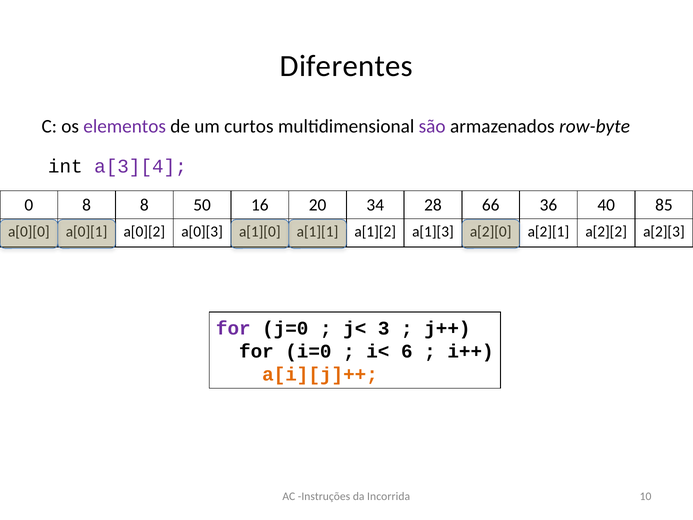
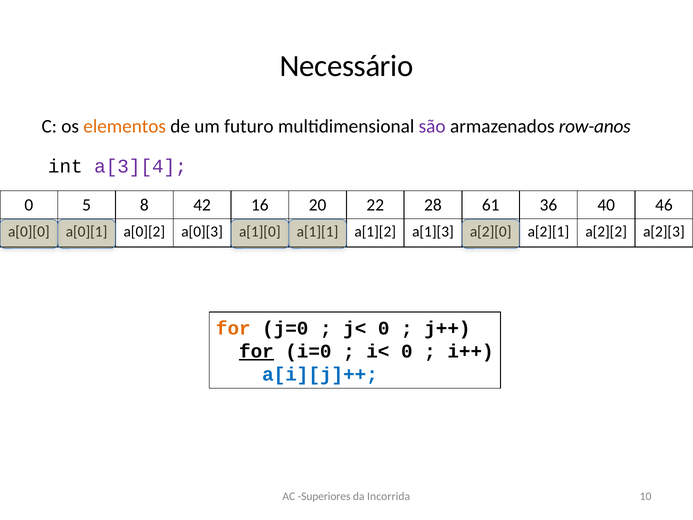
Diferentes: Diferentes -> Necessário (347, 66)
elementos colour: purple -> orange (125, 126)
curtos: curtos -> futuro (249, 126)
row-byte: row-byte -> row-anos (595, 126)
0 8: 8 -> 5 (87, 205)
50: 50 -> 42 (202, 205)
34: 34 -> 22 (375, 205)
66: 66 -> 61 (491, 205)
85: 85 -> 46 (664, 205)
for colour: purple -> orange (233, 328)
j< 3: 3 -> 0 (384, 328)
for underline: none -> present (256, 351)
i< 6: 6 -> 0 (407, 351)
a[i][j]++ colour: orange -> blue (320, 374)
Instruções: Instruções -> Superiores (324, 496)
